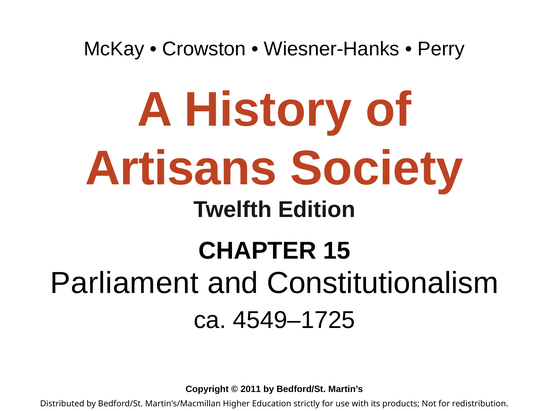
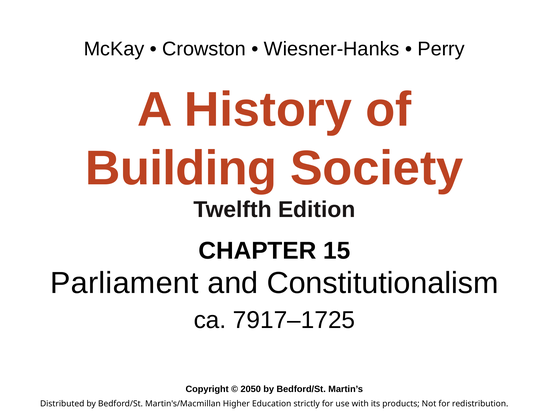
Artisans: Artisans -> Building (181, 169)
4549–1725: 4549–1725 -> 7917–1725 (294, 321)
2011: 2011 -> 2050 (251, 390)
